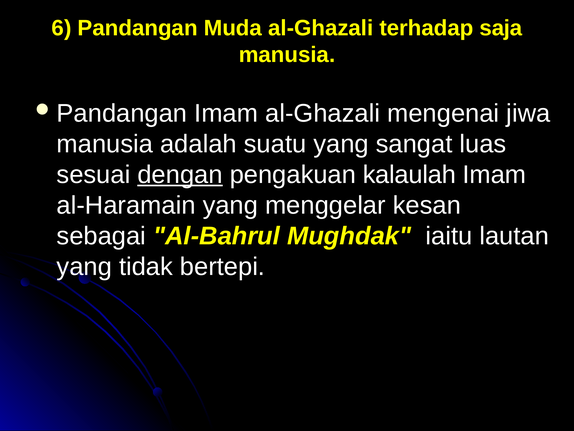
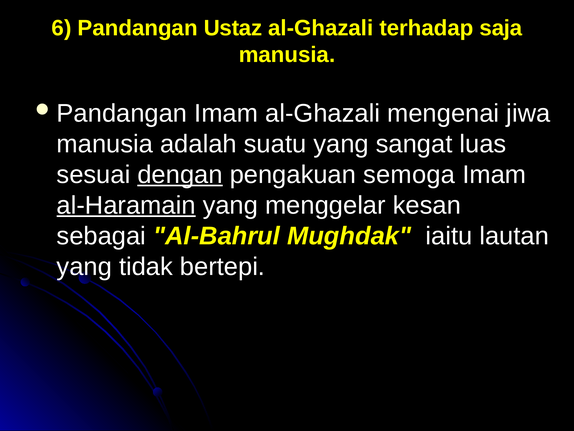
Muda: Muda -> Ustaz (233, 28)
kalaulah: kalaulah -> semoga (409, 174)
al-Haramain underline: none -> present (126, 205)
